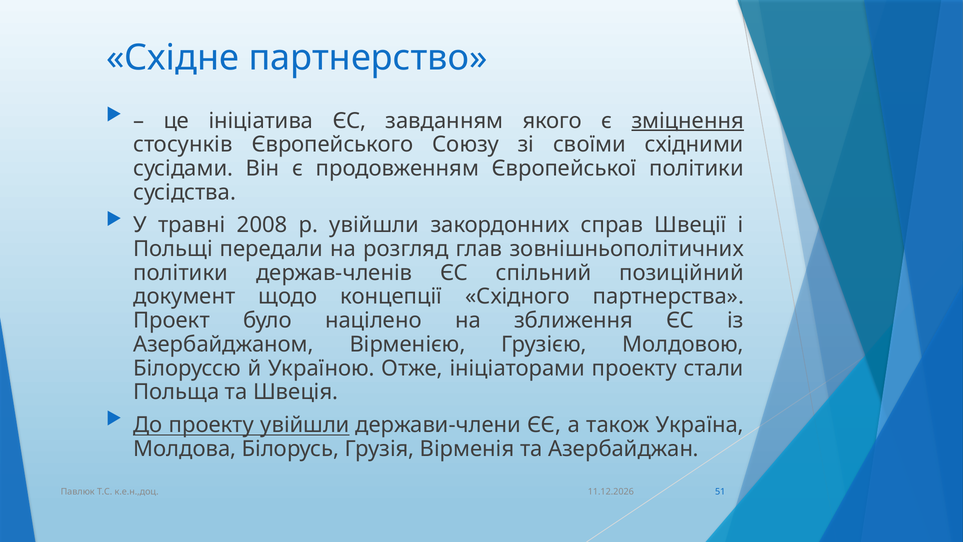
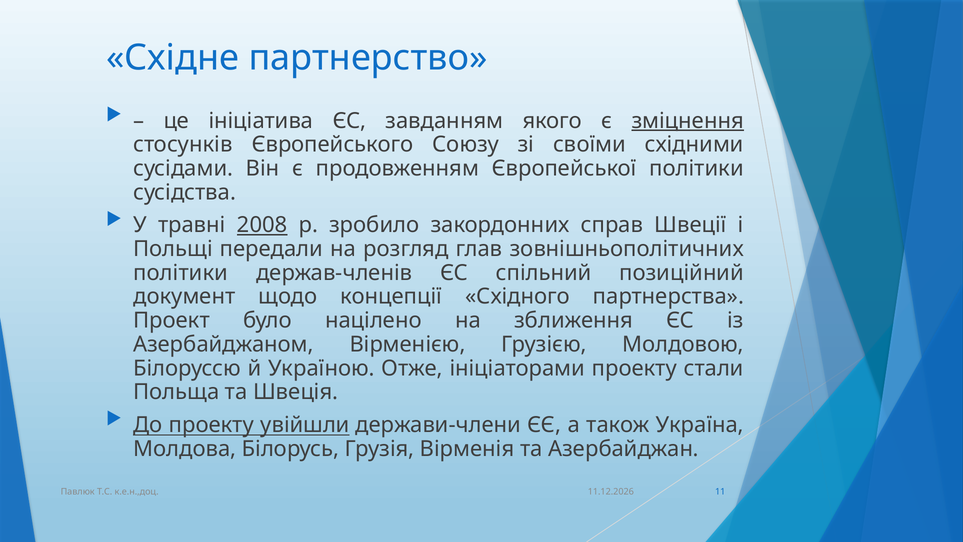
2008 underline: none -> present (262, 225)
р увійшли: увійшли -> зробило (374, 225)
51: 51 -> 11 (720, 491)
